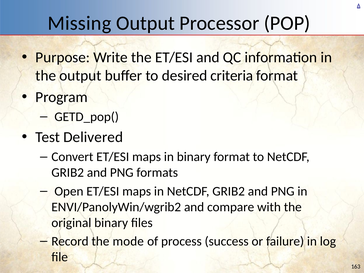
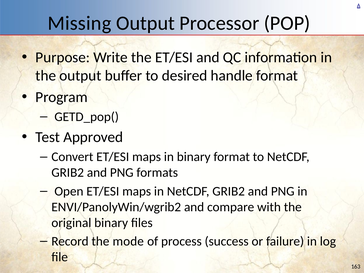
criteria: criteria -> handle (232, 76)
Delivered: Delivered -> Approved (93, 137)
